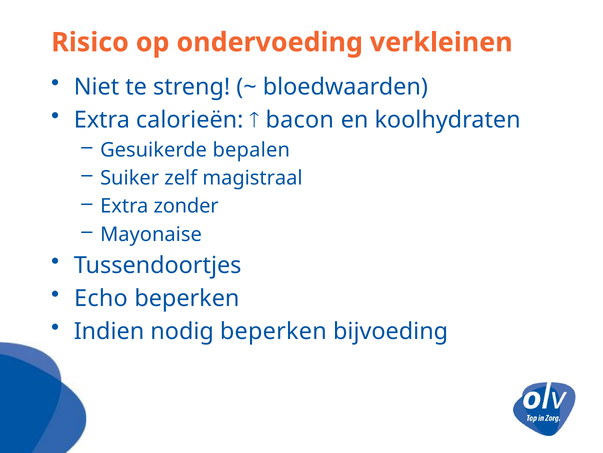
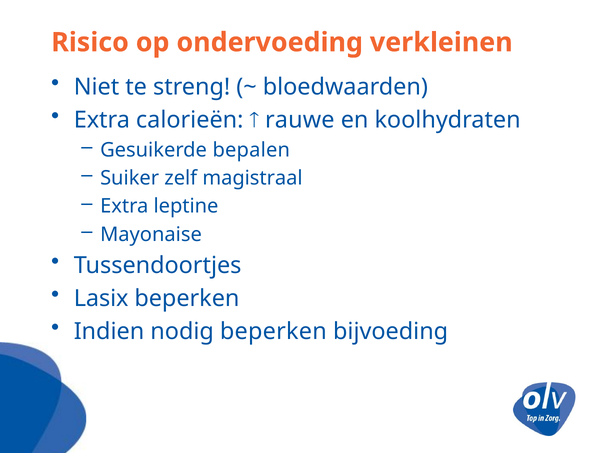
bacon: bacon -> rauwe (300, 120)
zonder: zonder -> leptine (186, 206)
Echo: Echo -> Lasix (101, 298)
